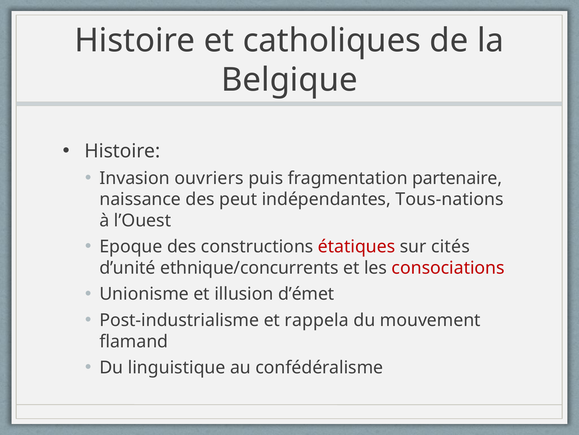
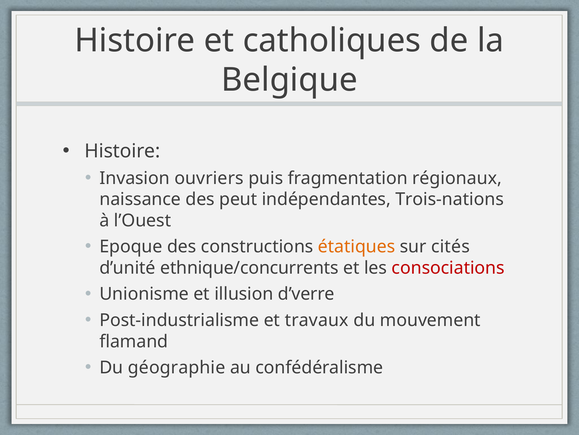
partenaire: partenaire -> régionaux (457, 178)
Tous-nations: Tous-nations -> Trois-nations (450, 199)
étatiques colour: red -> orange (357, 246)
d’émet: d’émet -> d’verre (306, 294)
rappela: rappela -> travaux (317, 320)
linguistique: linguistique -> géographie (177, 367)
